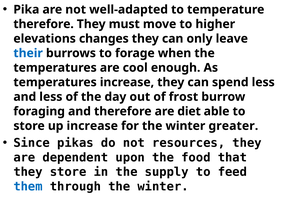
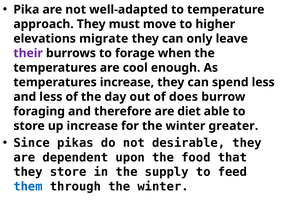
therefore: therefore -> approach (44, 24)
changes: changes -> migrate (104, 39)
their colour: blue -> purple (28, 53)
frost: frost -> does (183, 97)
resources: resources -> desirable (189, 143)
